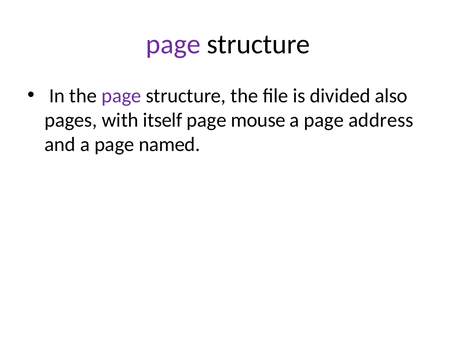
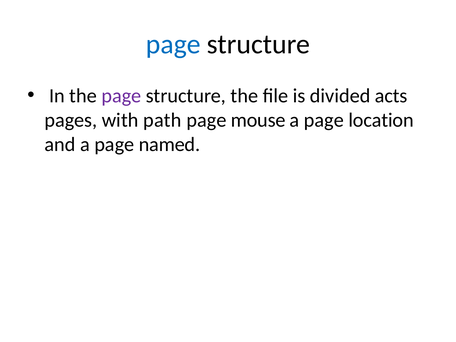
page colour: purple -> blue (173, 44)
also: also -> acts (391, 96)
itself: itself -> path (162, 120)
address: address -> location (381, 120)
